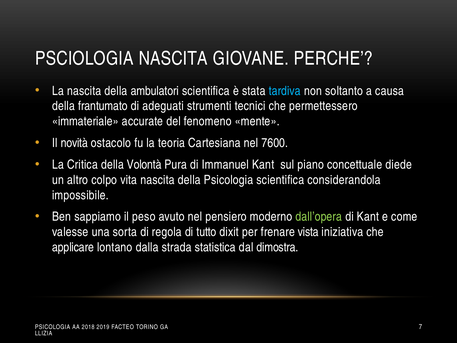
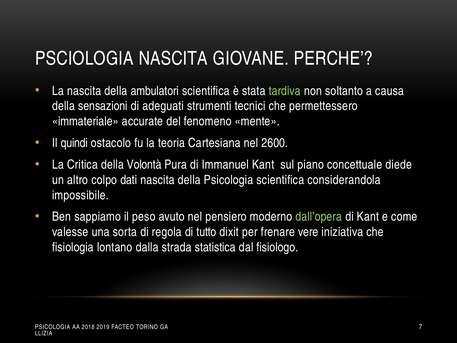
tardiva colour: light blue -> light green (285, 91)
frantumato: frantumato -> sensazioni (103, 106)
novità: novità -> quindi (74, 143)
7600: 7600 -> 2600 (275, 143)
vita: vita -> dati (129, 180)
vista: vista -> vere (308, 232)
applicare: applicare -> fisiologia (73, 247)
dimostra: dimostra -> fisiologo (277, 247)
